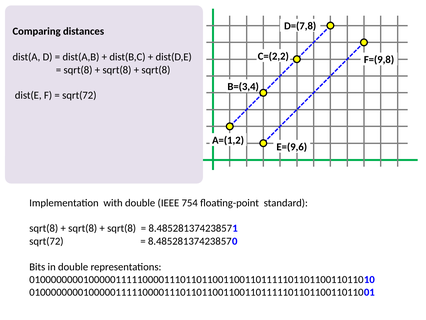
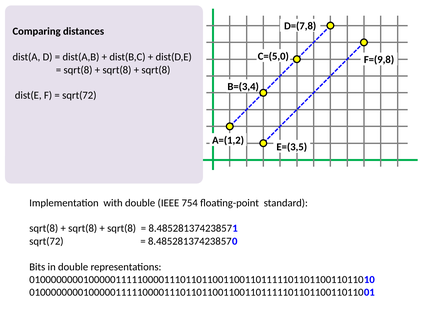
C=(2,2: C=(2,2 -> C=(5,0 (273, 56)
E=(9,6: E=(9,6 -> E=(3,5 (292, 147)
